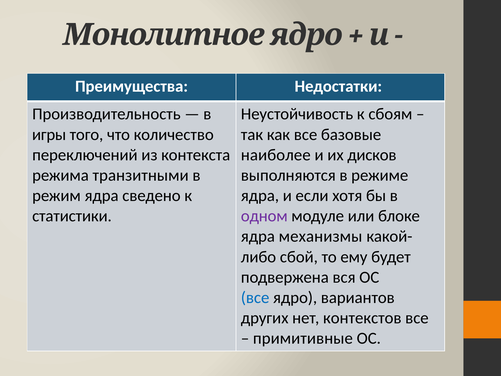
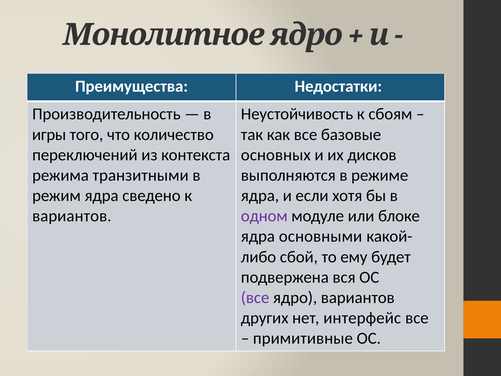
наиболее: наиболее -> основных (276, 155)
статистики: статистики -> вариантов (72, 216)
механизмы: механизмы -> основными (321, 236)
все colour: blue -> purple (255, 297)
контекстов: контекстов -> интерфейс (362, 318)
